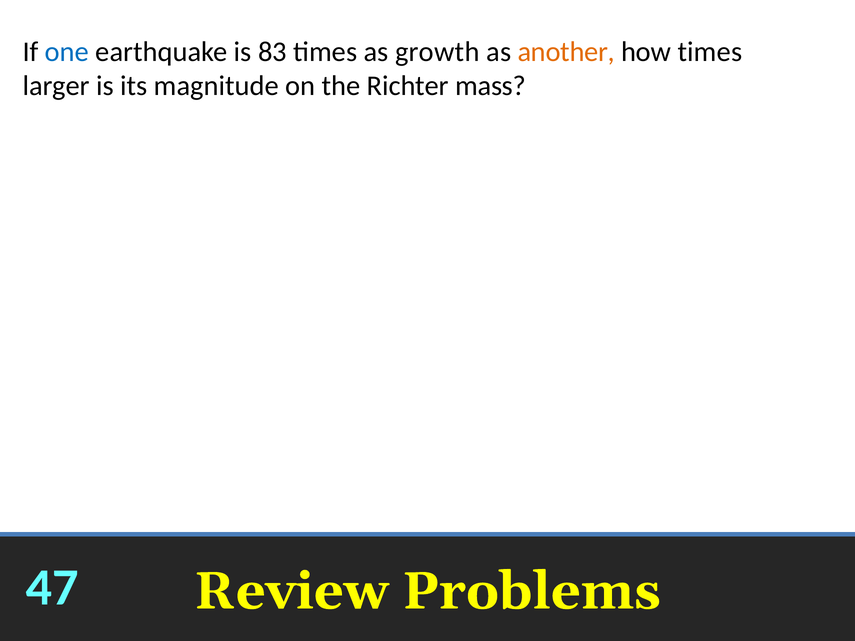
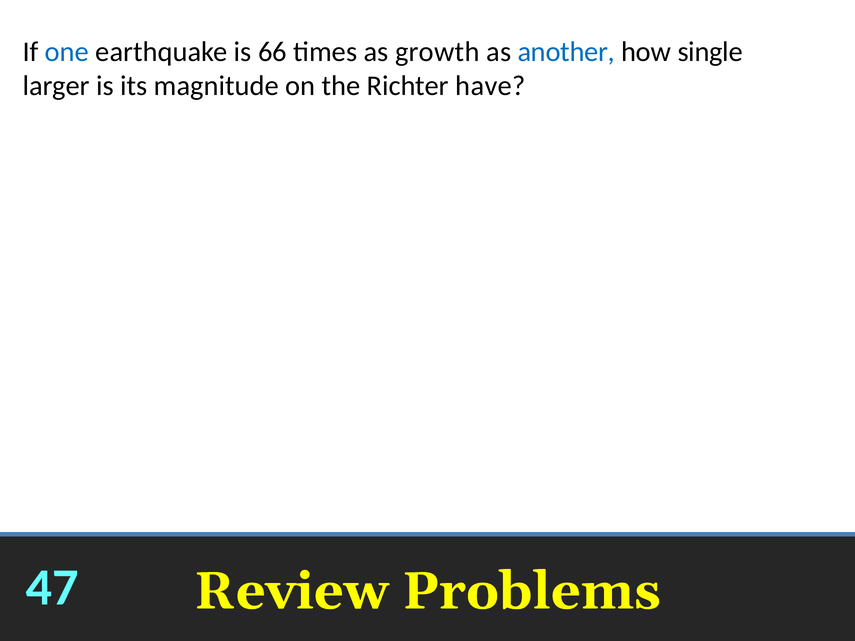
83: 83 -> 66 (272, 52)
another colour: orange -> blue (566, 52)
how times: times -> single (710, 52)
mass: mass -> have (490, 86)
